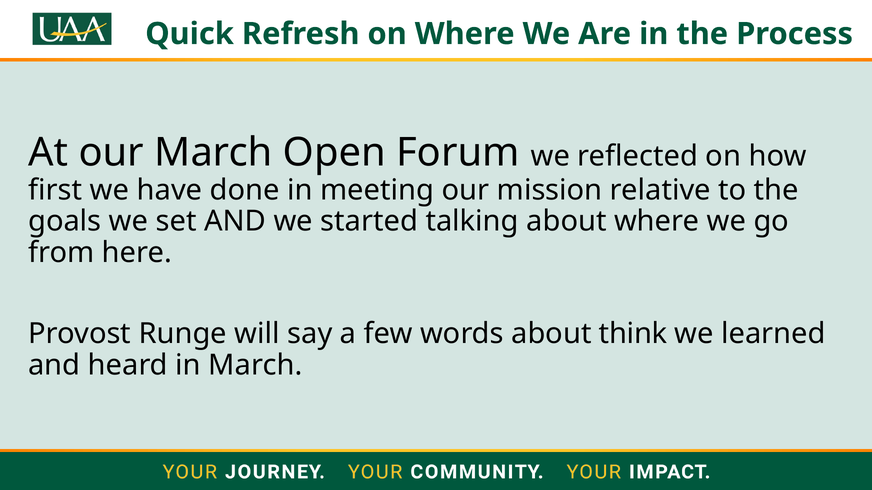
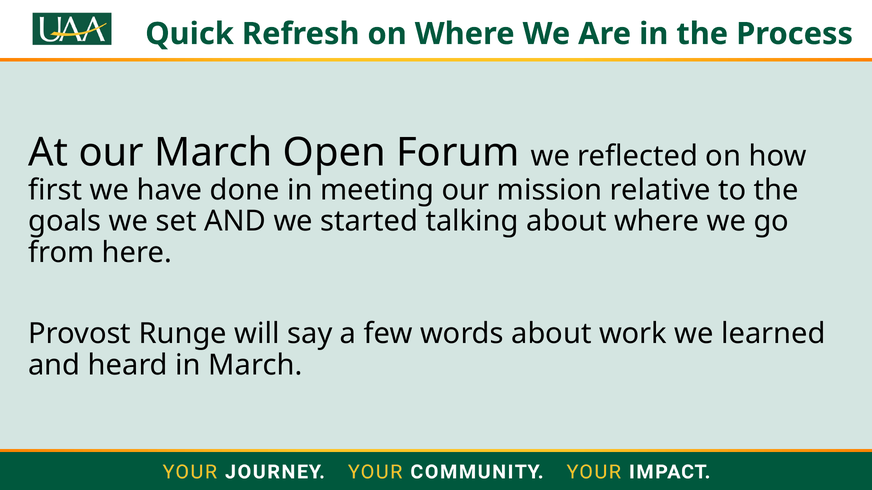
think: think -> work (633, 334)
